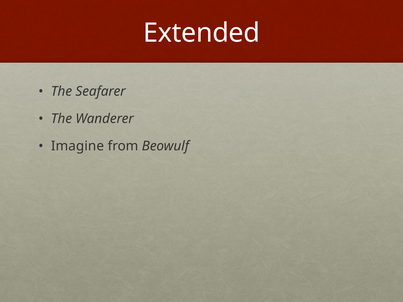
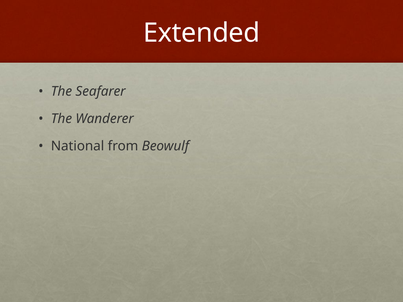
Imagine: Imagine -> National (78, 146)
